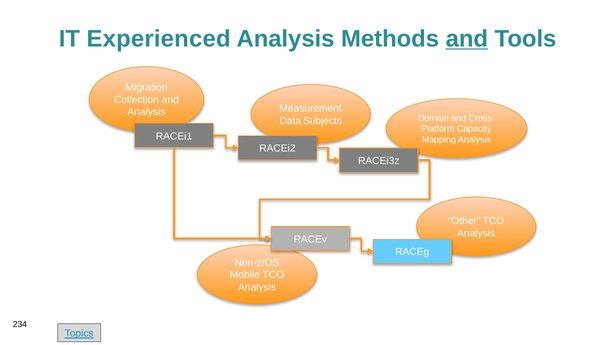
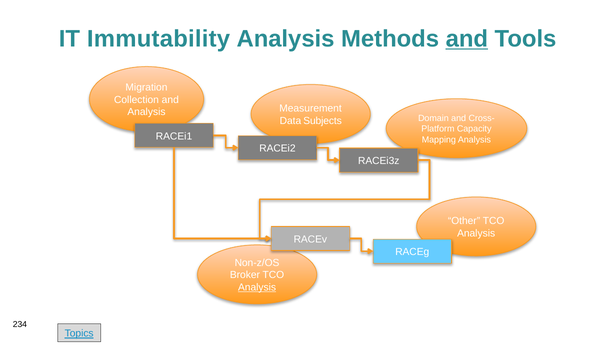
Experienced: Experienced -> Immutability (159, 39)
Mobile: Mobile -> Broker (245, 275)
Analysis underline: none -> present (257, 288)
